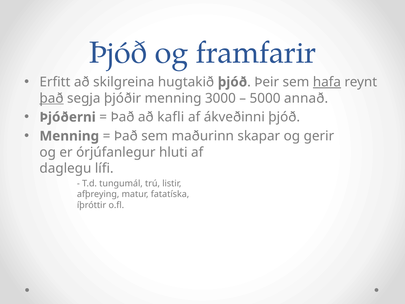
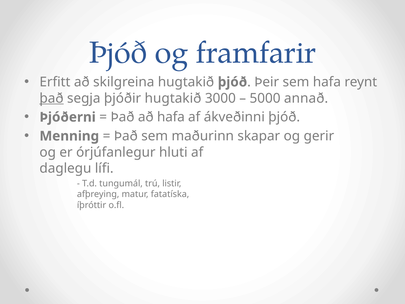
hafa underline: present -> none (327, 82)
þjóðir menning: menning -> hugtakið (173, 98)
að kafli: kafli -> hafa (171, 117)
